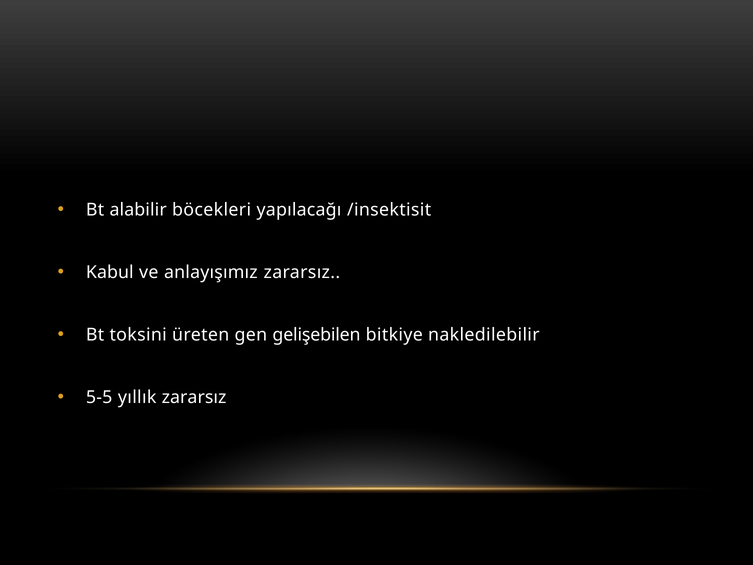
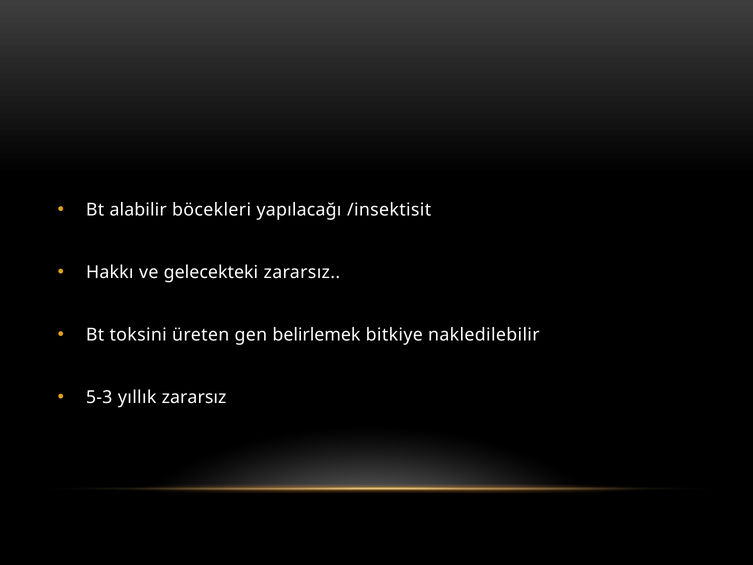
Kabul: Kabul -> Hakkı (110, 272)
anlayışımız: anlayışımız -> gelecekteki (211, 272)
gelişebilen: gelişebilen -> belirlemek (316, 335)
5-5: 5-5 -> 5-3 (99, 397)
